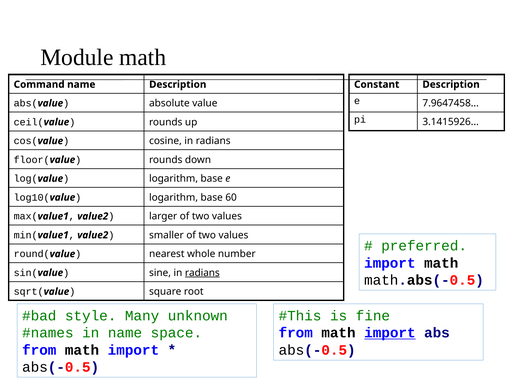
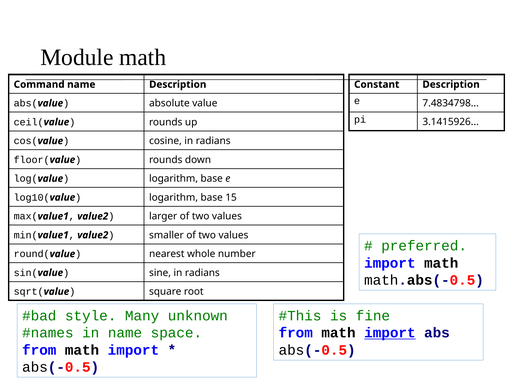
7.9647458: 7.9647458 -> 7.4834798 (451, 103)
60: 60 -> 15 (231, 197)
radians underline: present -> none (202, 273)
